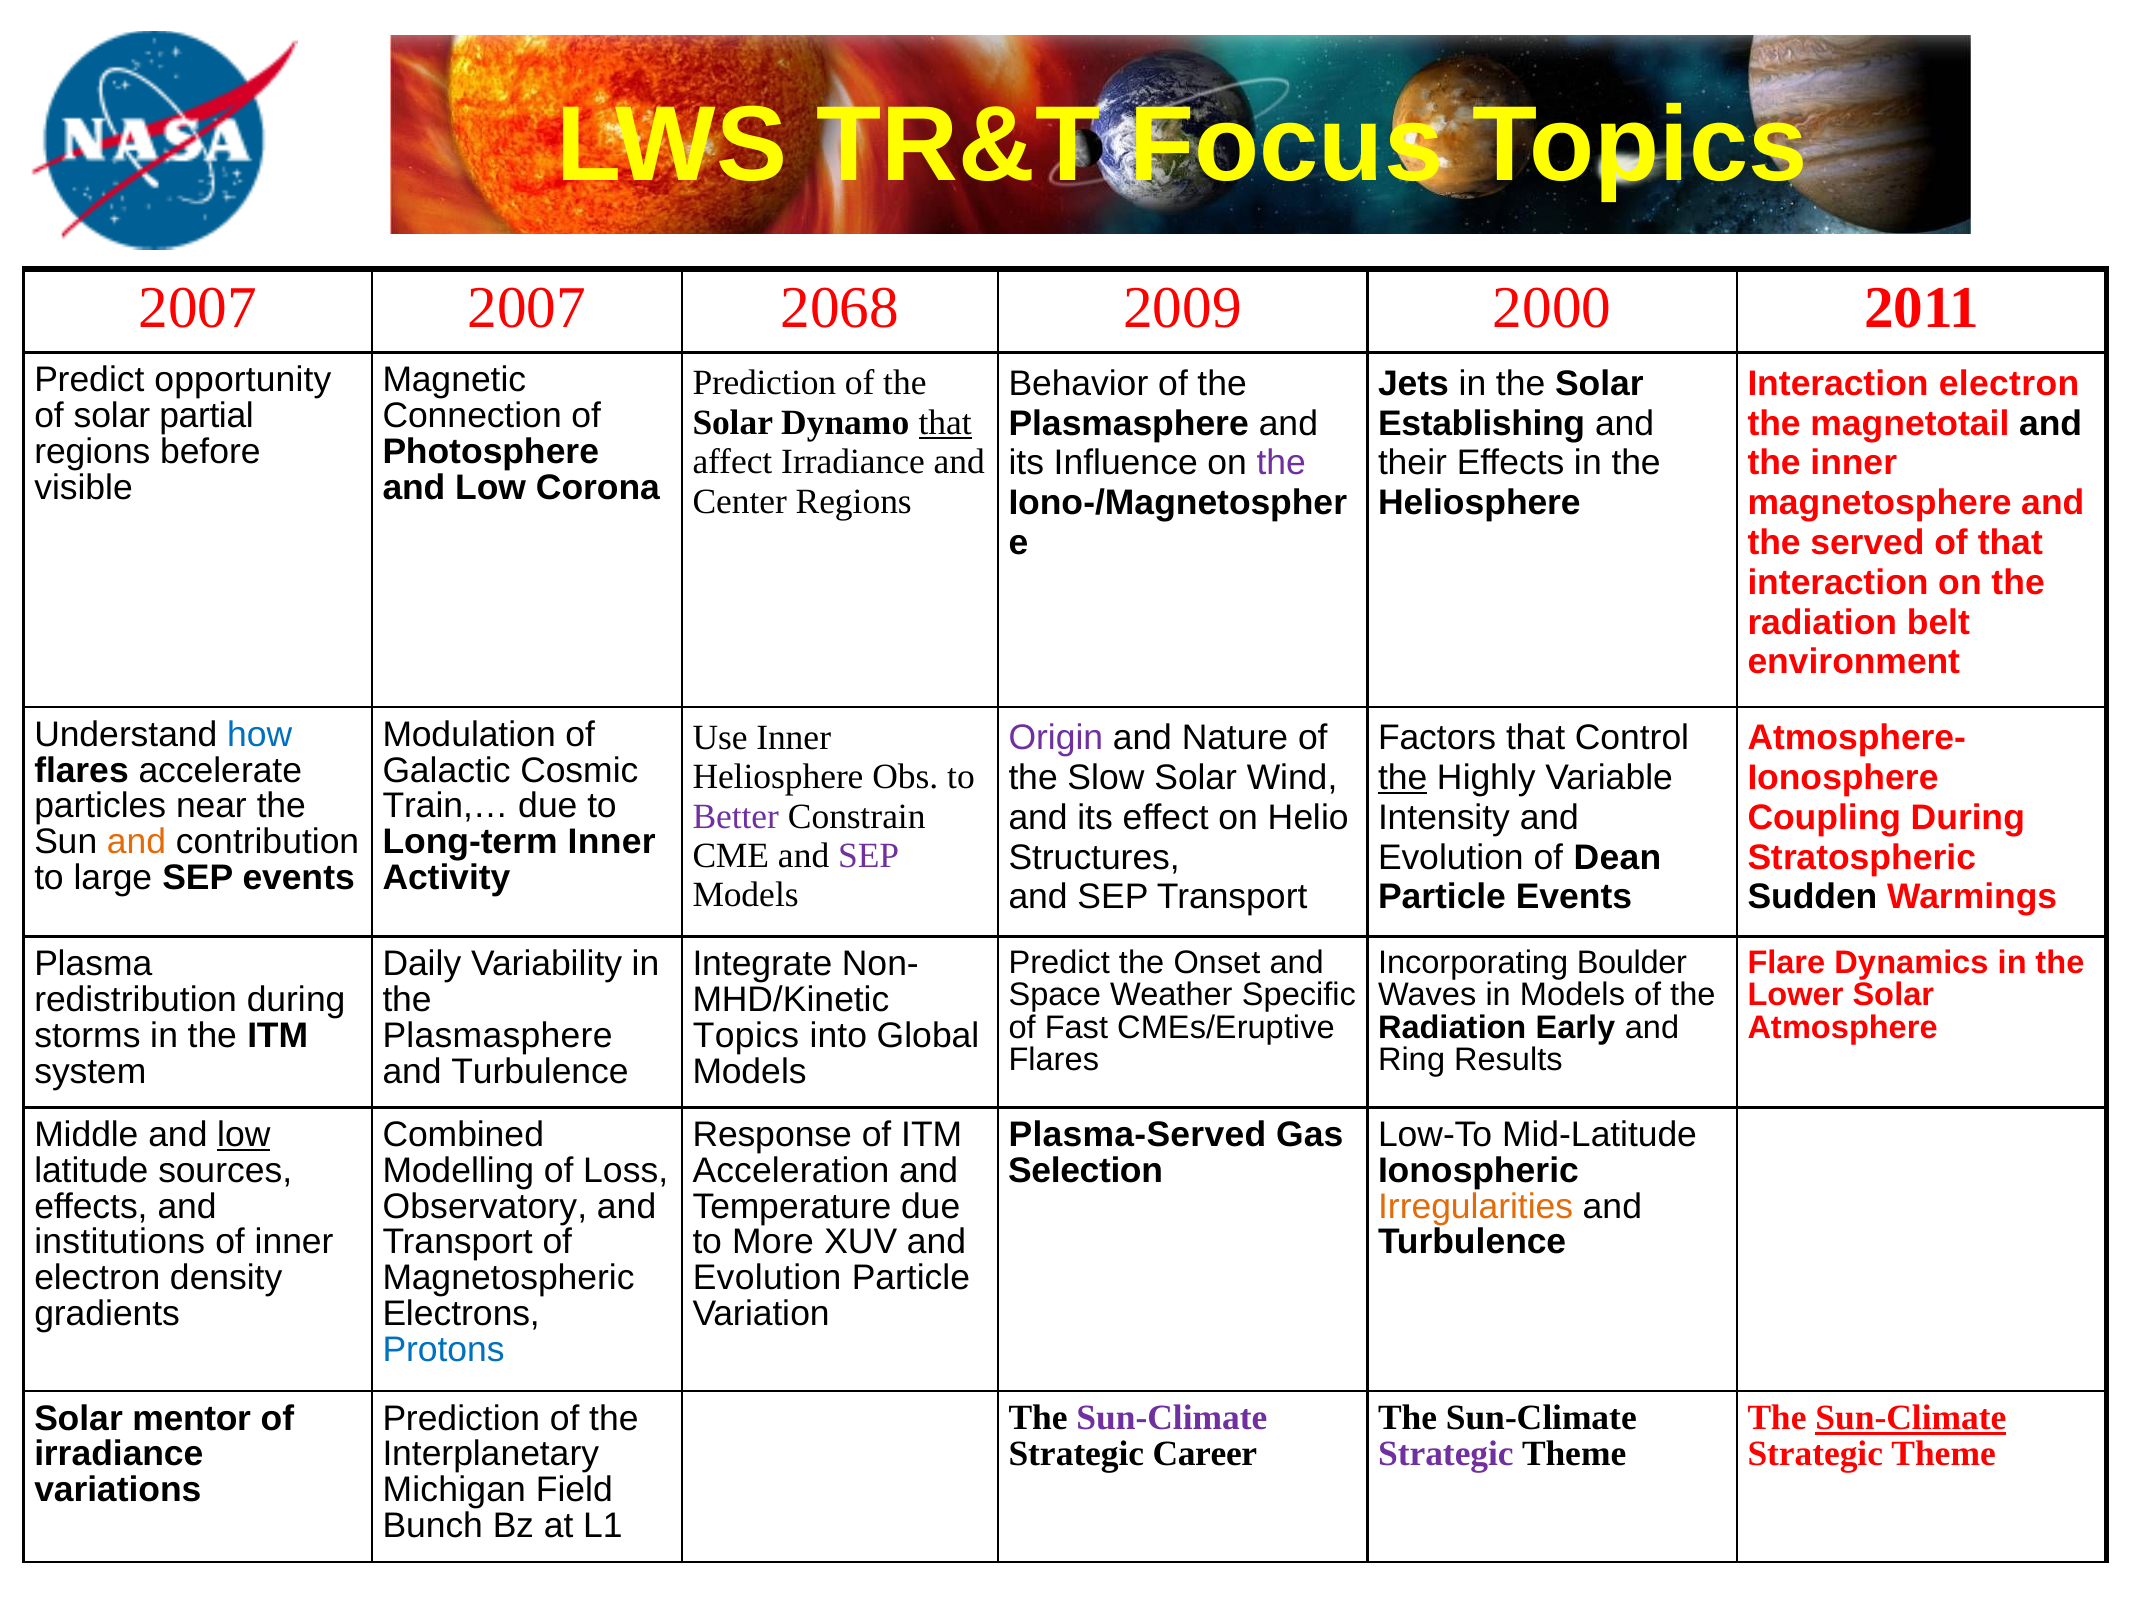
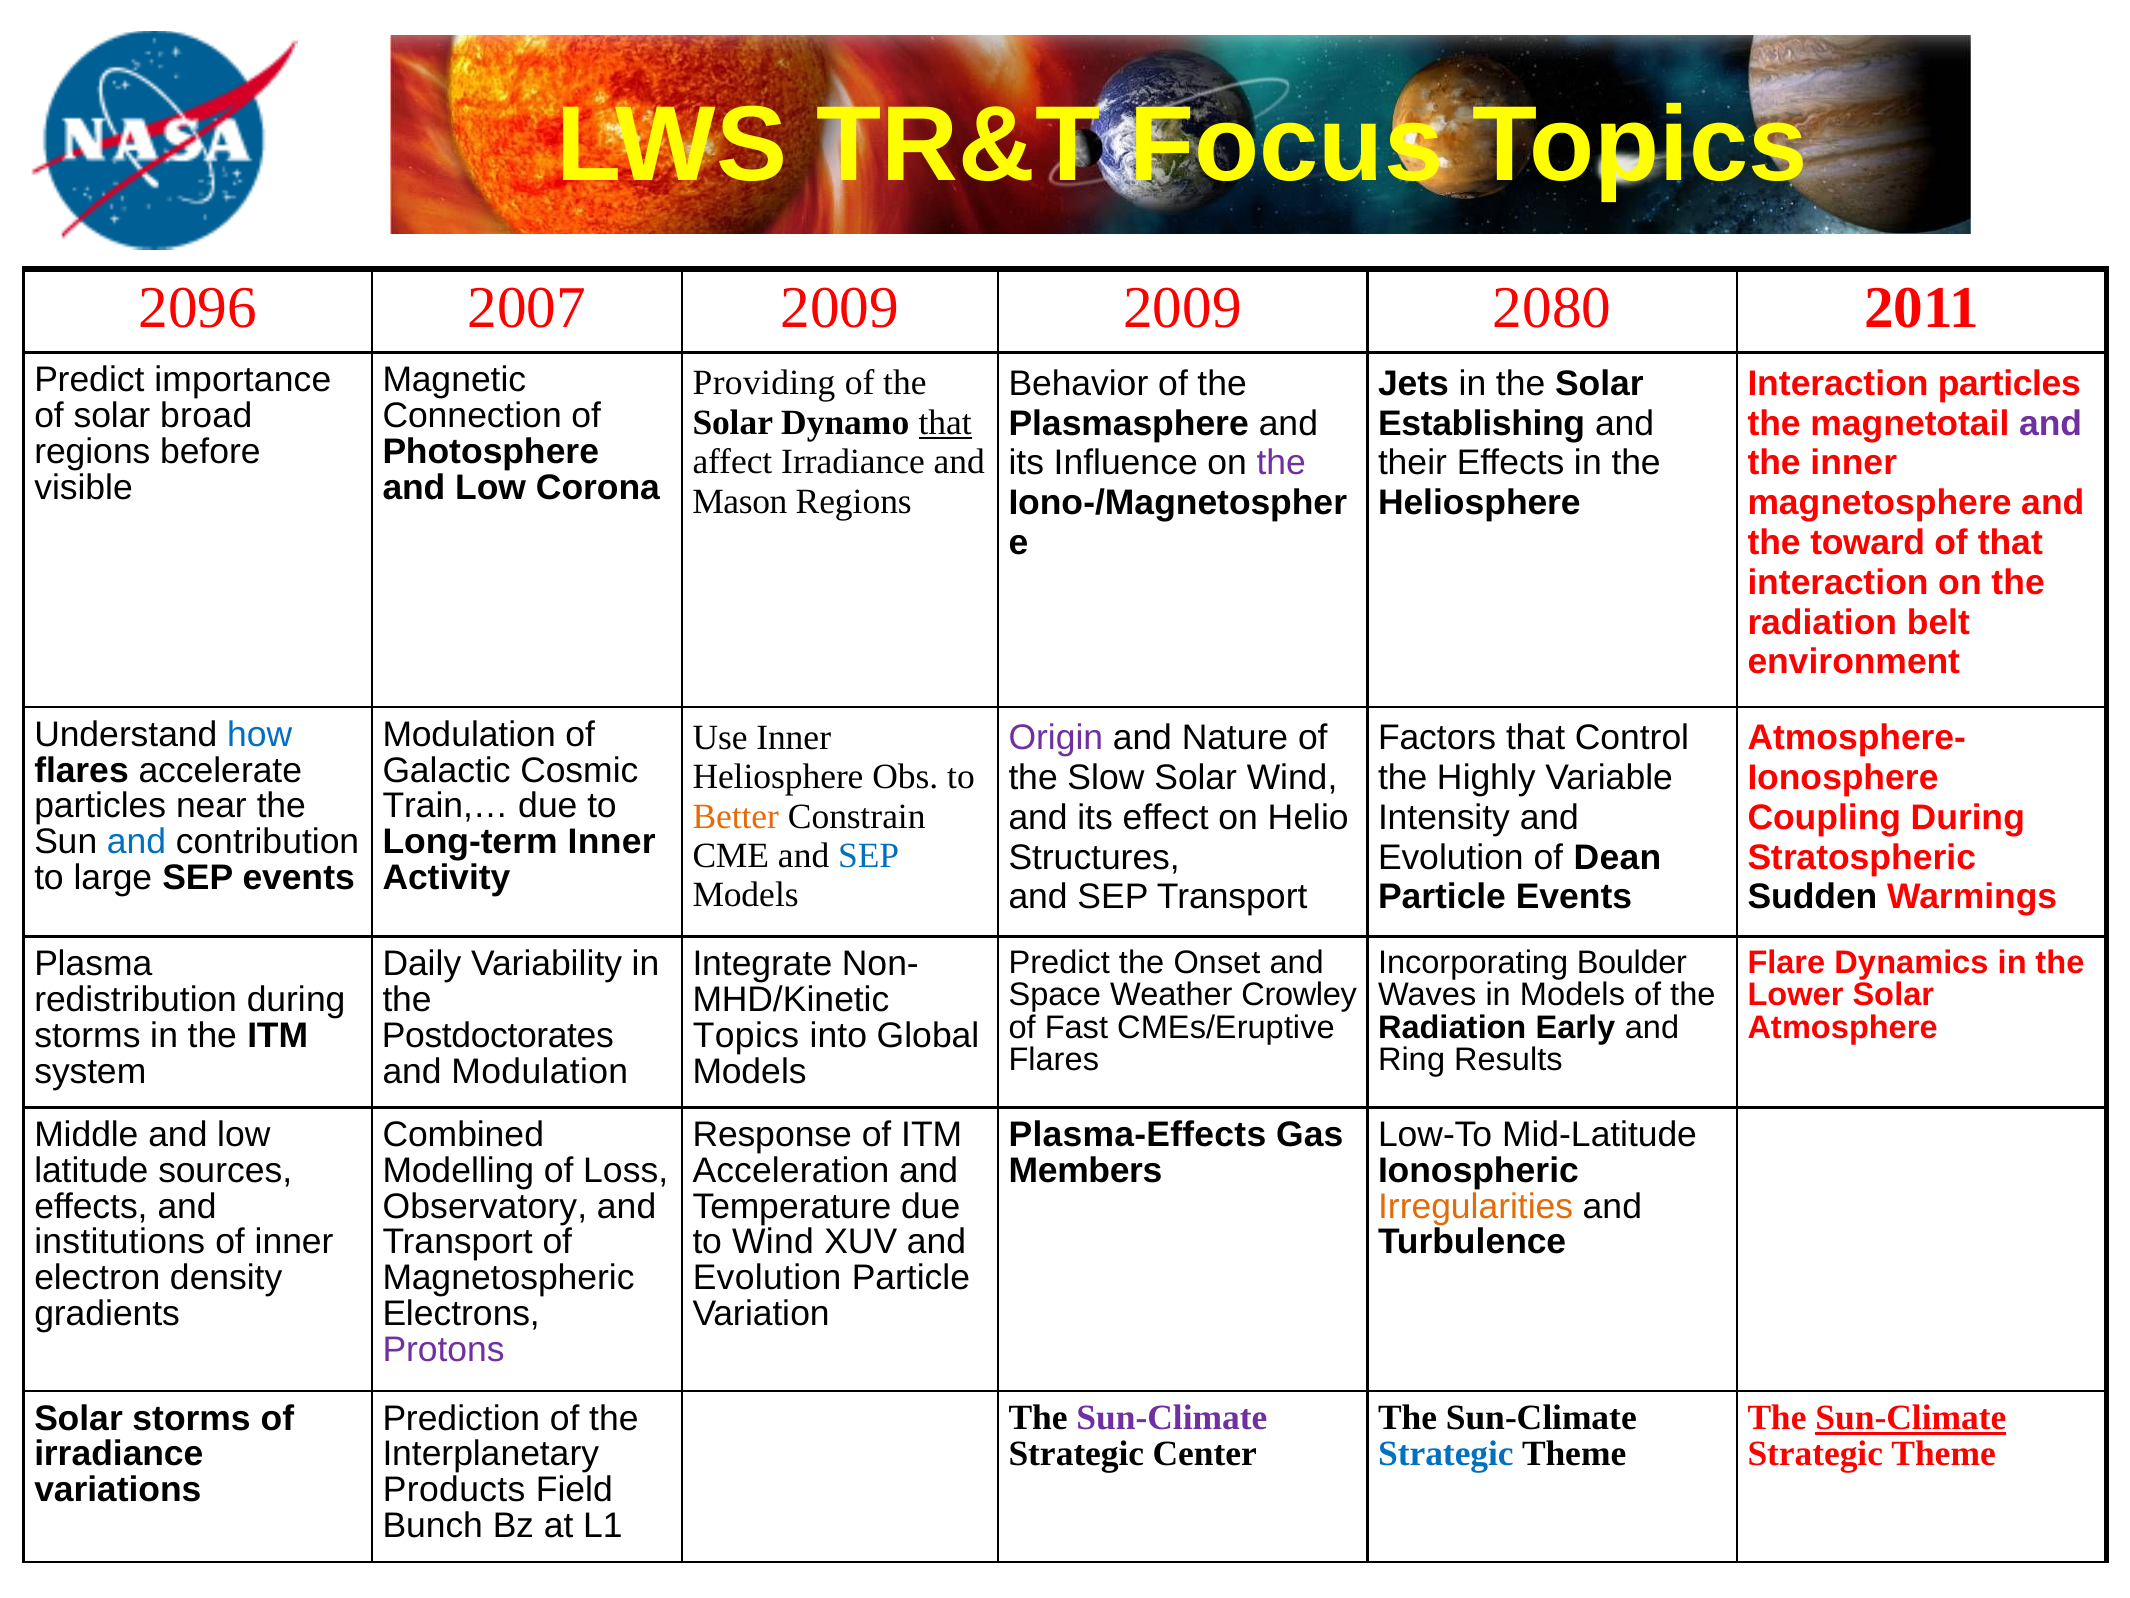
2007: 2007 -> 2096 (198, 307)
2007 2068: 2068 -> 2009 (840, 307)
2000: 2000 -> 2080 (1552, 307)
opportunity: opportunity -> importance (243, 380)
Prediction: Prediction -> Providing (764, 383)
Interaction electron: electron -> particles (2009, 384)
partial: partial -> broad (206, 416)
and colour: black -> purple (2051, 423)
Center: Center -> Mason (740, 501)
served: served -> toward (1868, 543)
the underline: present -> none (1403, 778)
Better colour: purple -> orange (736, 816)
and colour: orange -> blue (136, 842)
SEP colour: purple -> blue (869, 856)
Specific: Specific -> Crowley (1299, 995)
Plasmasphere: Plasmasphere -> Postdoctorates (498, 1035)
Turbulence: Turbulence -> Modulation (540, 1071)
low underline: present -> none (244, 1134)
Plasma-Served: Plasma-Served -> Plasma-Effects (1137, 1134)
Selection: Selection -> Members (1086, 1170)
to More: More -> Wind (773, 1242)
Protons colour: blue -> purple (444, 1349)
Solar mentor: mentor -> storms (192, 1418)
Career: Career -> Center (1205, 1453)
Strategic colour: purple -> blue (1446, 1453)
Michigan: Michigan -> Products (454, 1490)
